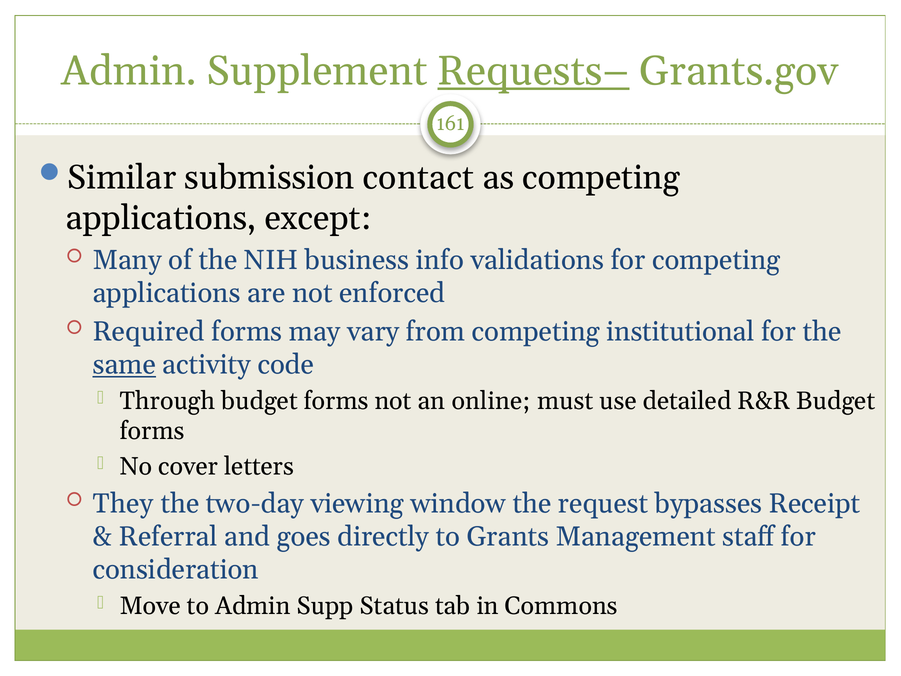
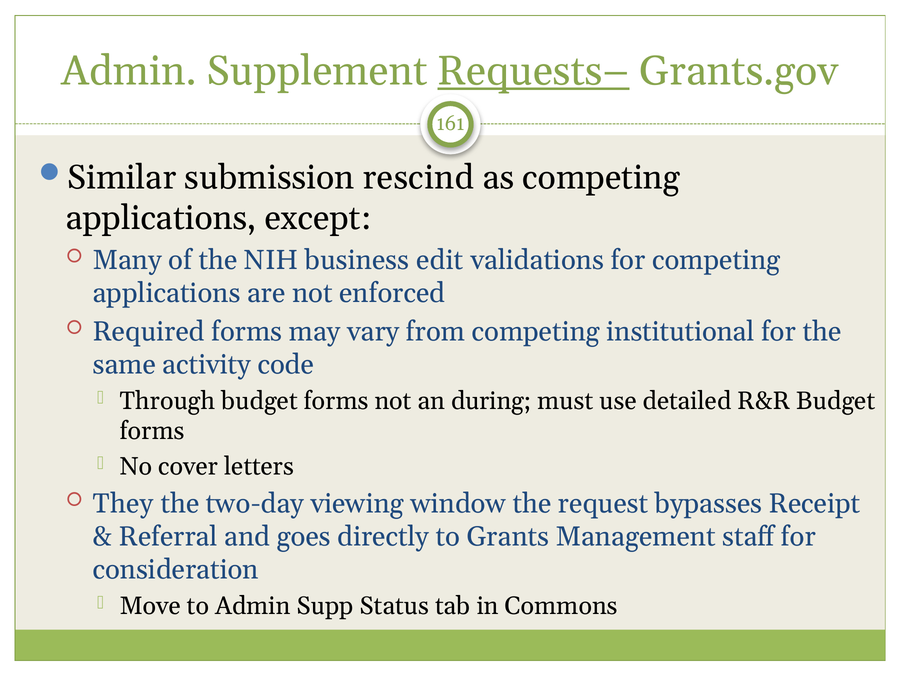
contact: contact -> rescind (418, 178)
info: info -> edit (440, 260)
same underline: present -> none (124, 365)
online: online -> during (491, 401)
